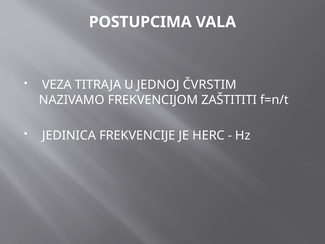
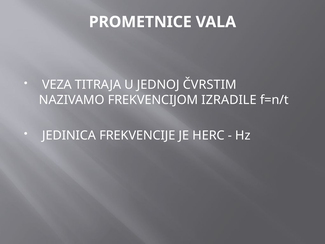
POSTUPCIMA: POSTUPCIMA -> PROMETNICE (140, 22)
ZAŠTITITI: ZAŠTITITI -> IZRADILE (229, 100)
